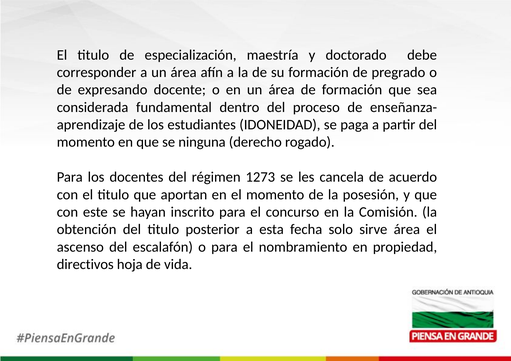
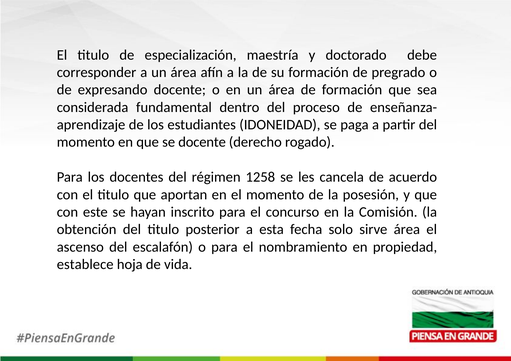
se ninguna: ninguna -> docente (202, 142)
1273: 1273 -> 1258 (260, 177)
directivos: directivos -> establece (85, 265)
